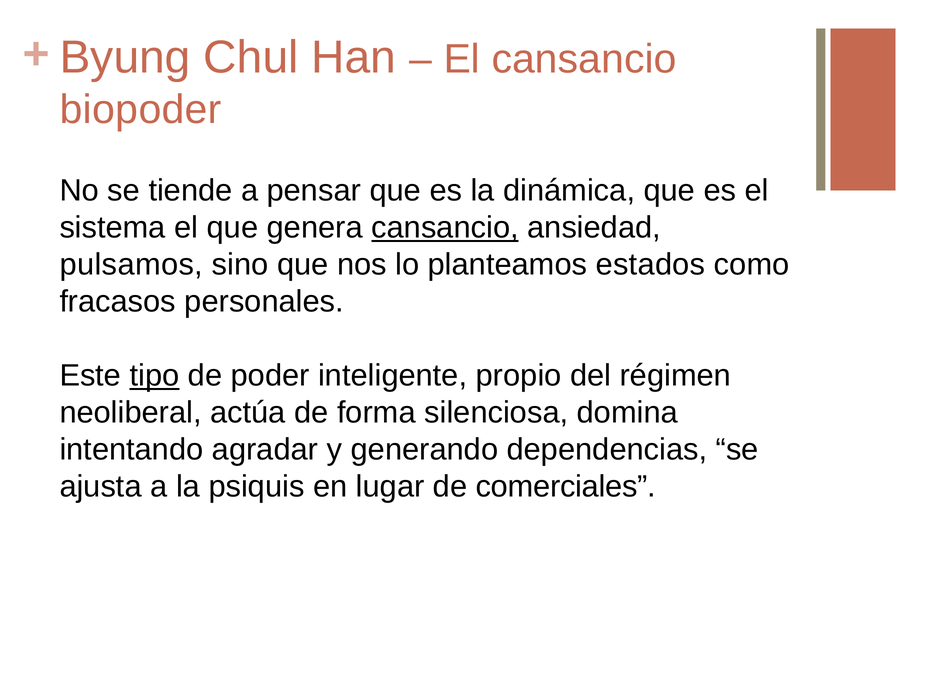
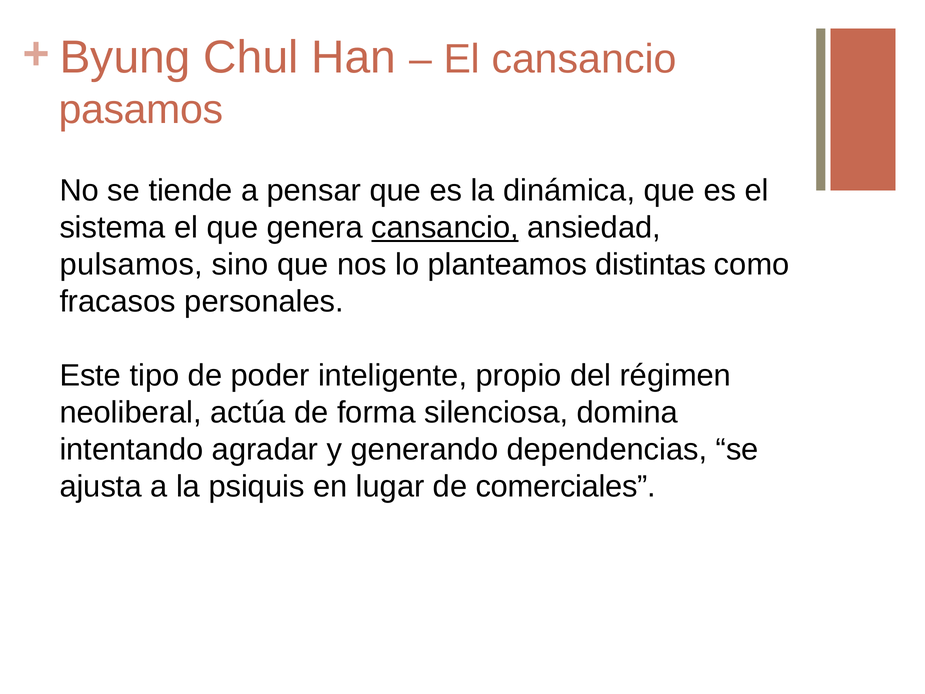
biopoder: biopoder -> pasamos (141, 110)
estados: estados -> distintas (651, 265)
tipo underline: present -> none (154, 376)
